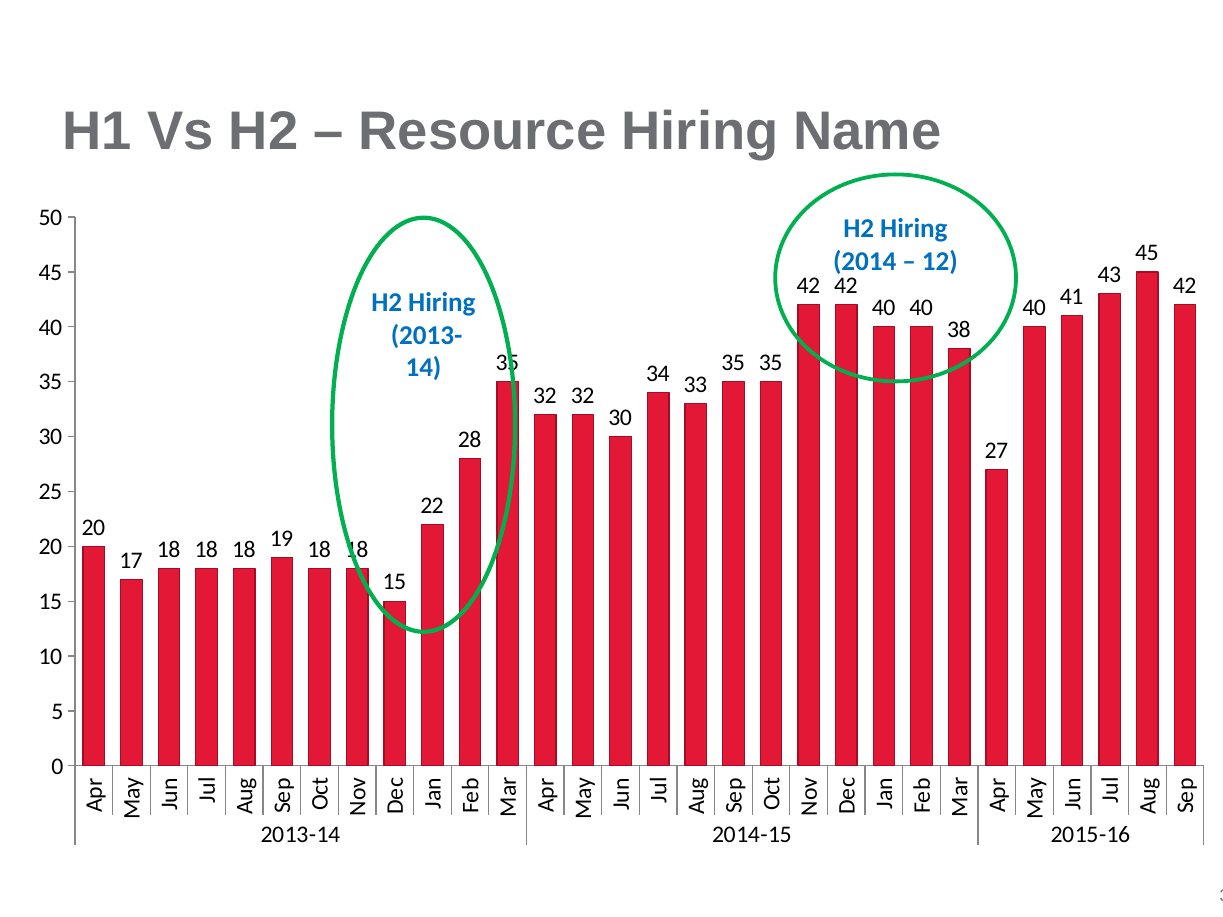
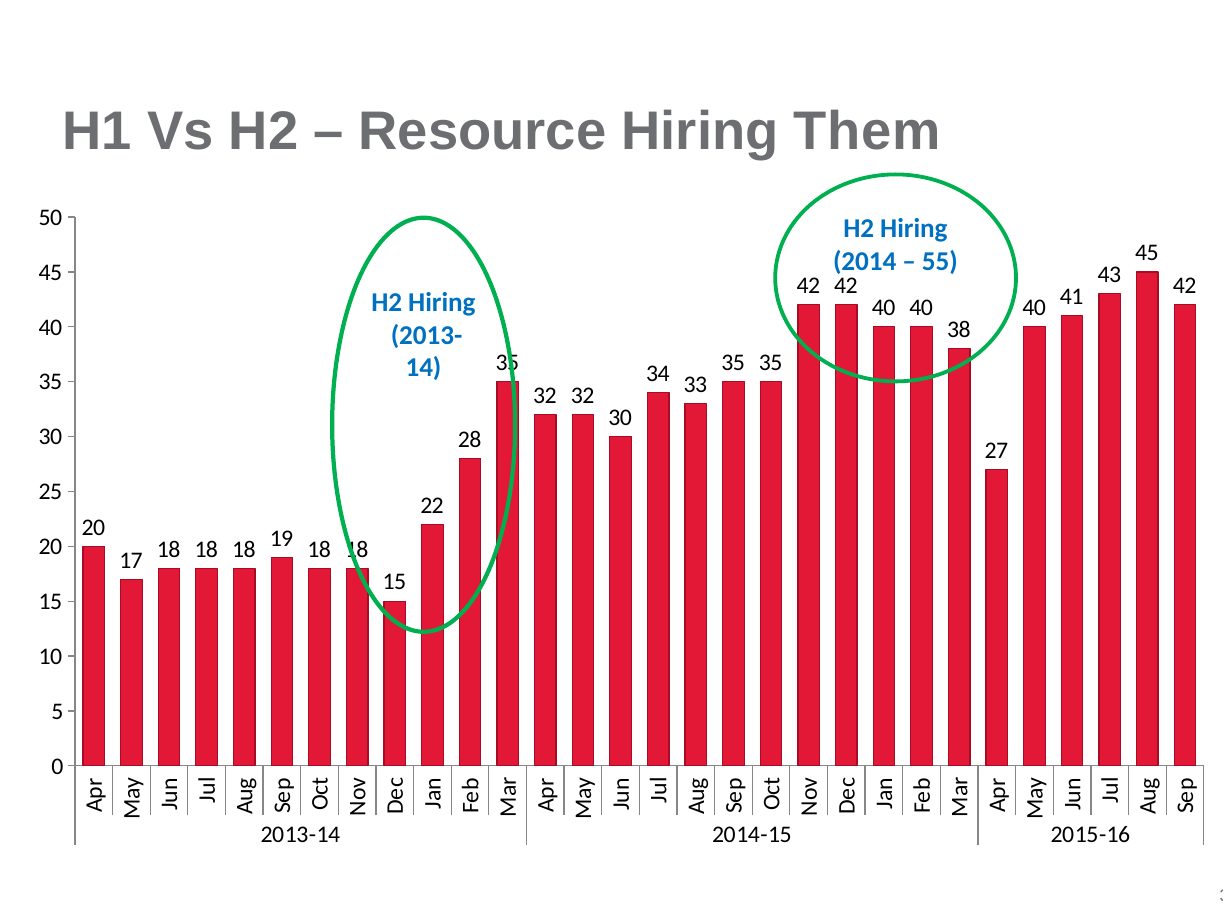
Name: Name -> Them (867, 132)
12: 12 -> 55 (940, 262)
